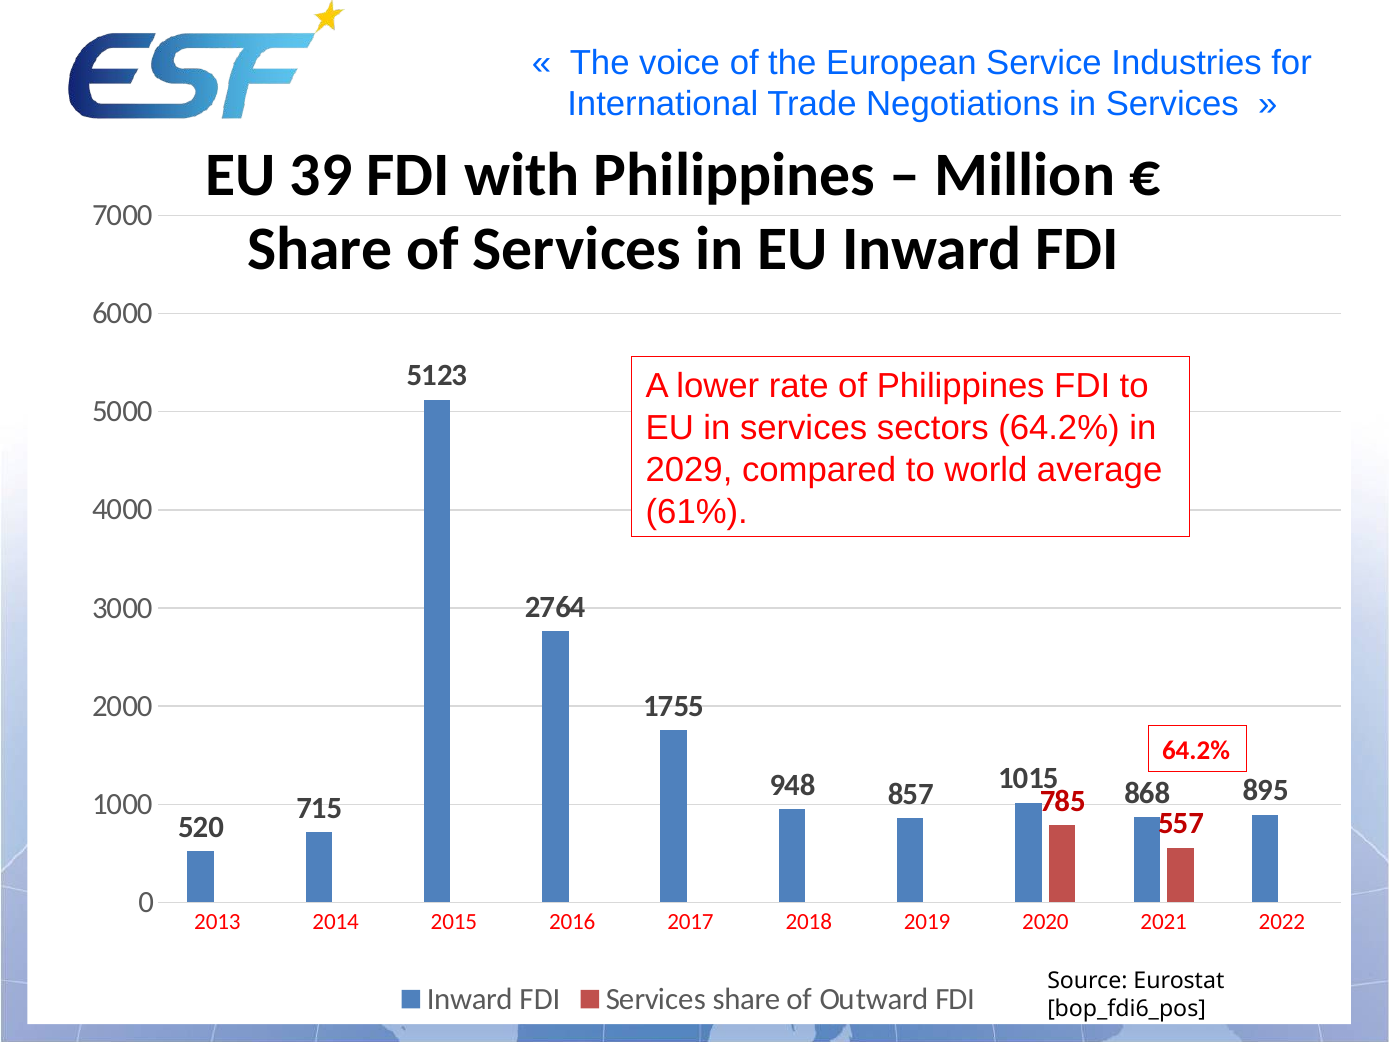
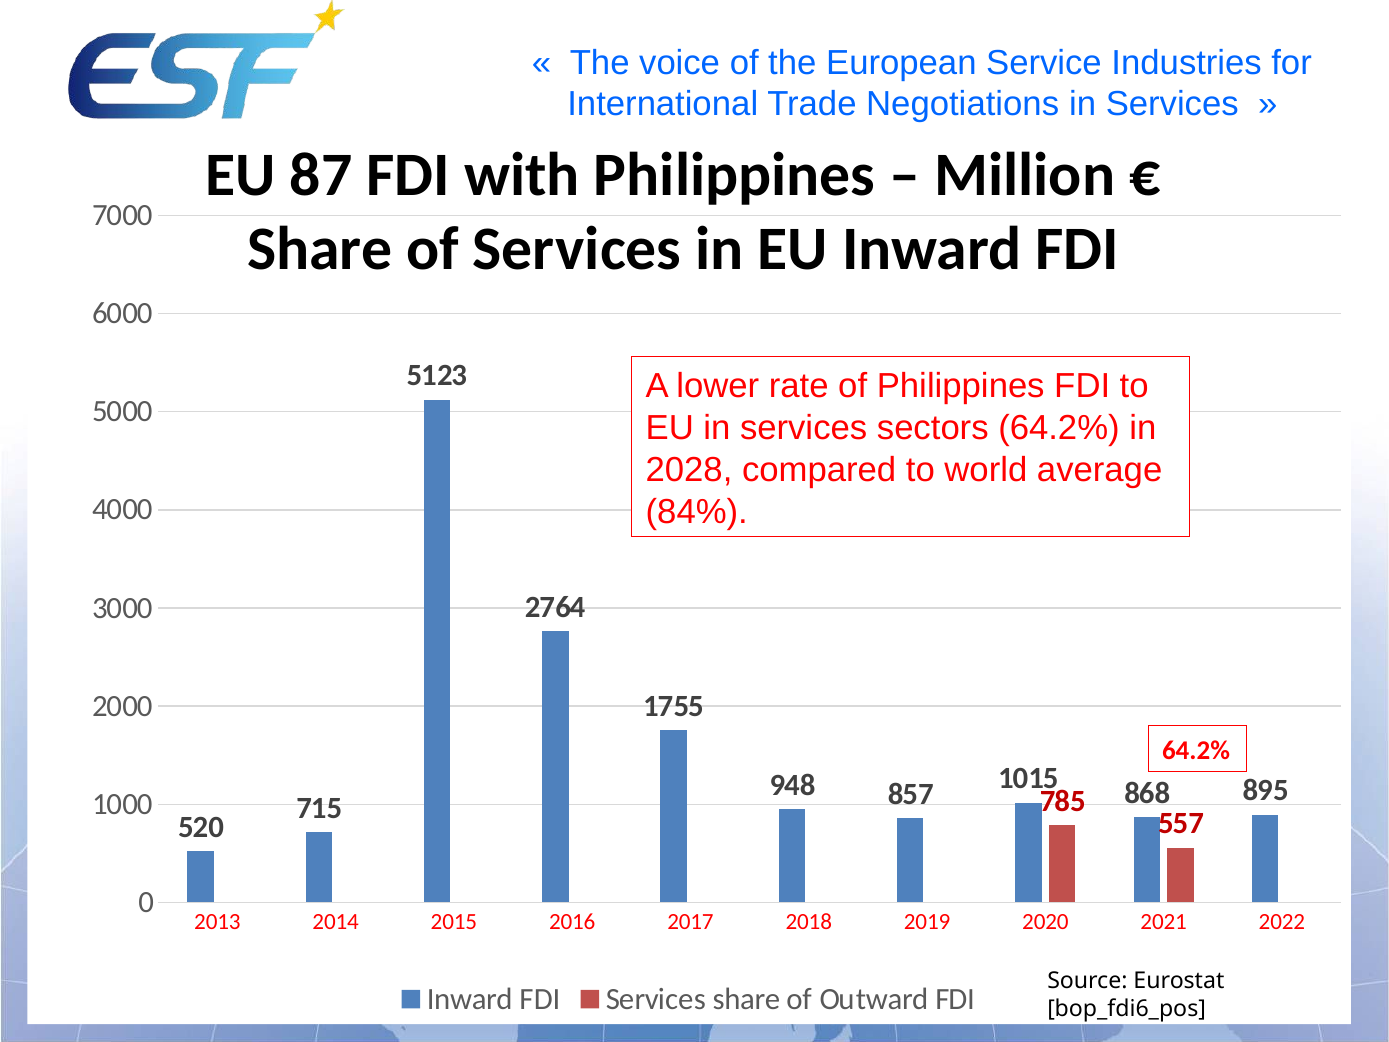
39: 39 -> 87 (321, 175)
2029: 2029 -> 2028 (689, 470)
61%: 61% -> 84% (697, 511)
